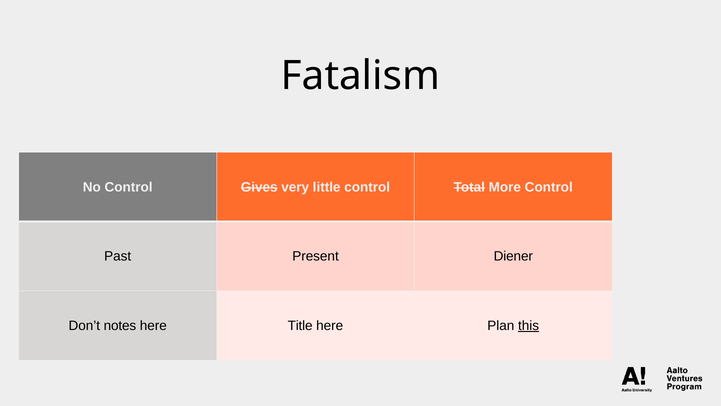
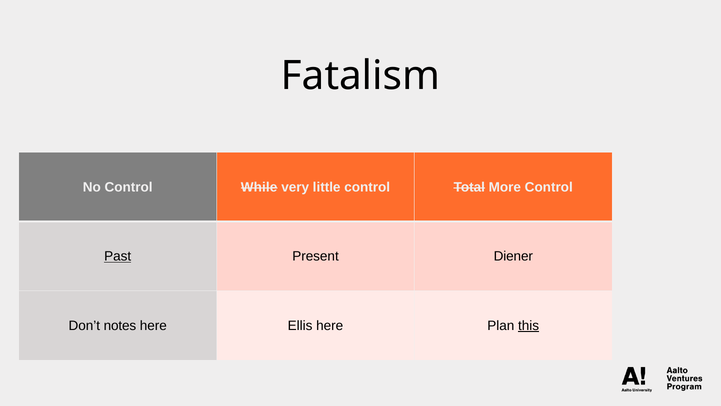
Gives: Gives -> While (259, 187)
Past underline: none -> present (118, 256)
Title: Title -> Ellis (300, 325)
